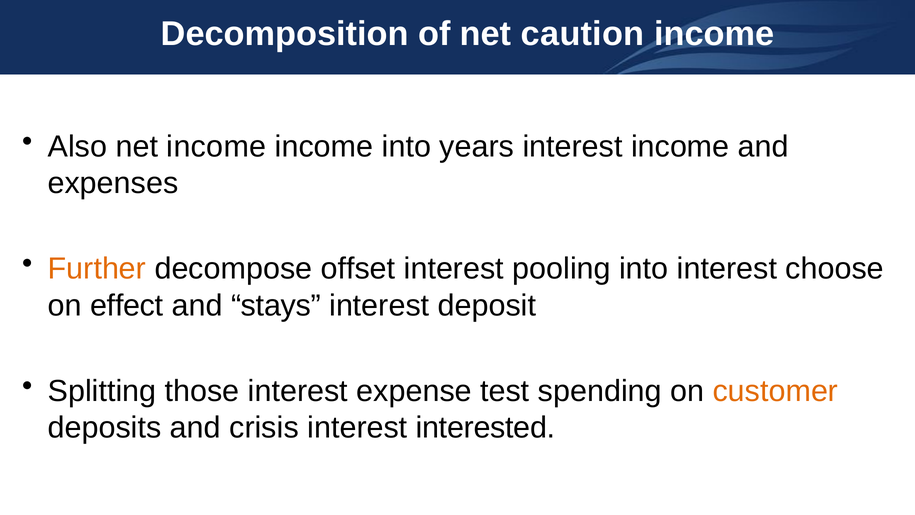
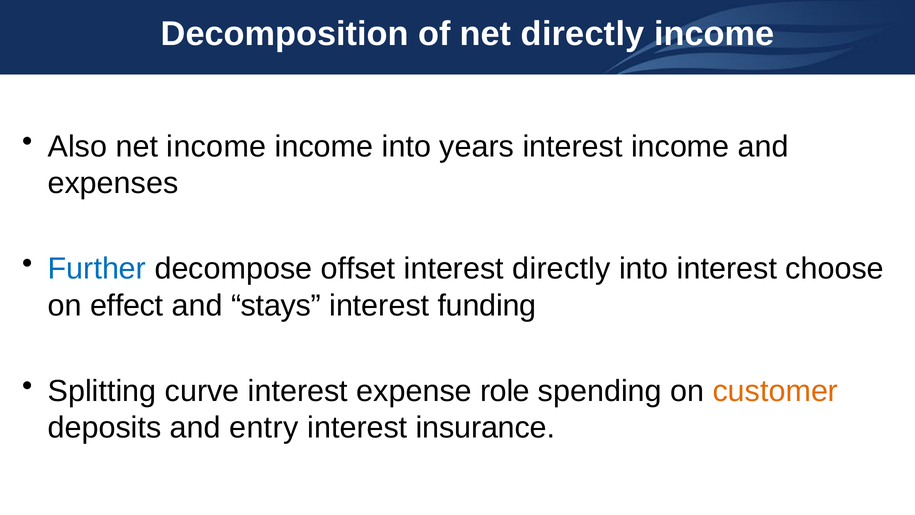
net caution: caution -> directly (583, 34)
Further colour: orange -> blue (97, 269)
interest pooling: pooling -> directly (561, 269)
deposit: deposit -> funding (487, 305)
those: those -> curve (202, 391)
test: test -> role (505, 391)
crisis: crisis -> entry (264, 427)
interested: interested -> insurance (485, 427)
